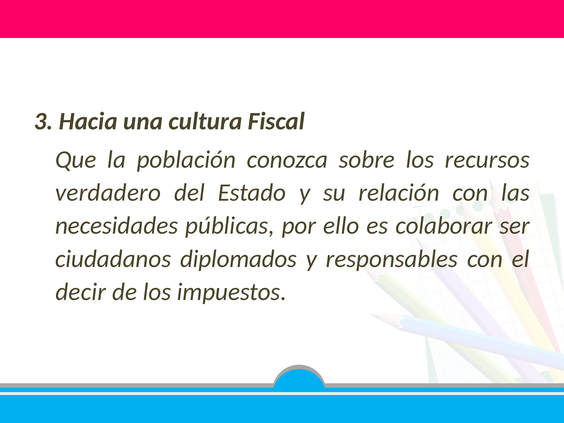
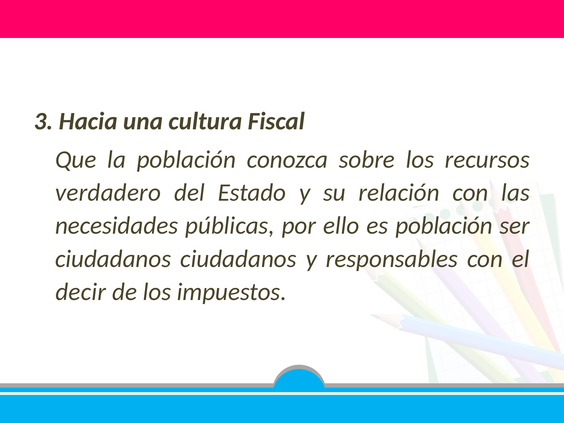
es colaborar: colaborar -> población (444, 226)
ciudadanos diplomados: diplomados -> ciudadanos (238, 259)
